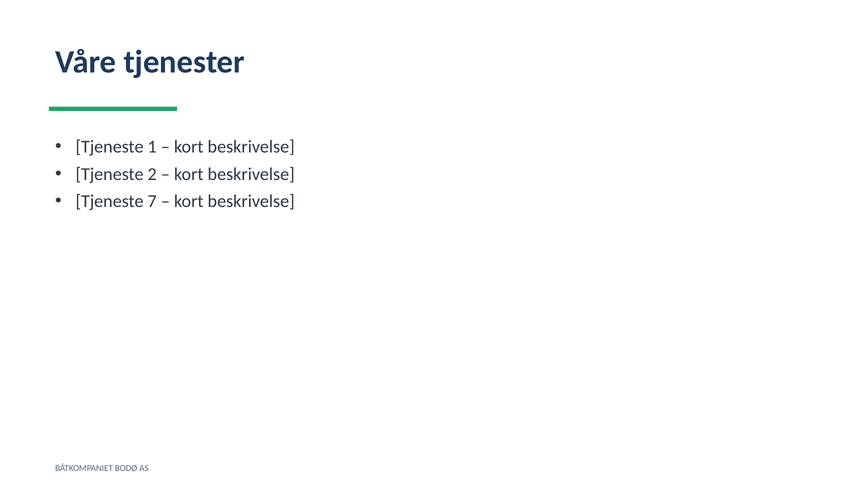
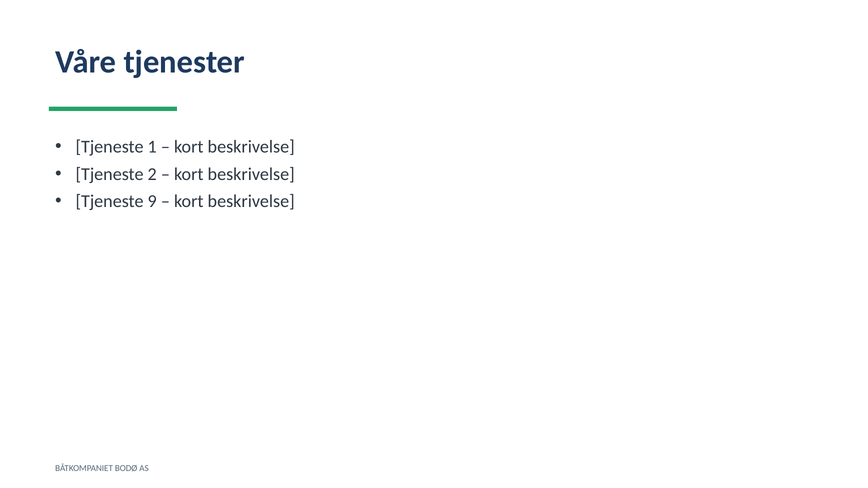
7: 7 -> 9 (152, 201)
